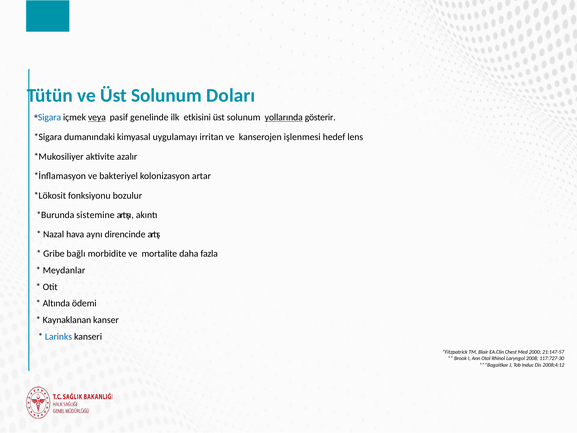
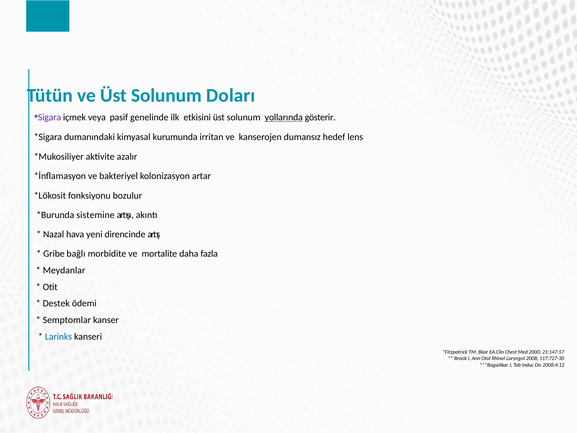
Sigara colour: blue -> purple (50, 117)
veya underline: present -> none (97, 117)
uygulamayı: uygulamayı -> kurumunda (175, 137)
işlenmesi: işlenmesi -> dumansız (302, 137)
aynı: aynı -> yeni (94, 234)
Altında: Altında -> Destek (56, 303)
Kaynaklanan: Kaynaklanan -> Semptomlar (67, 320)
